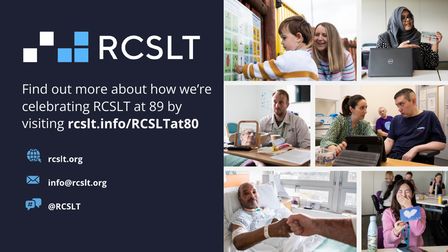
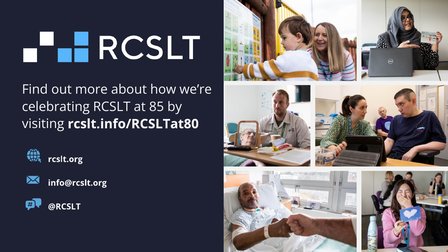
89: 89 -> 85 (157, 107)
